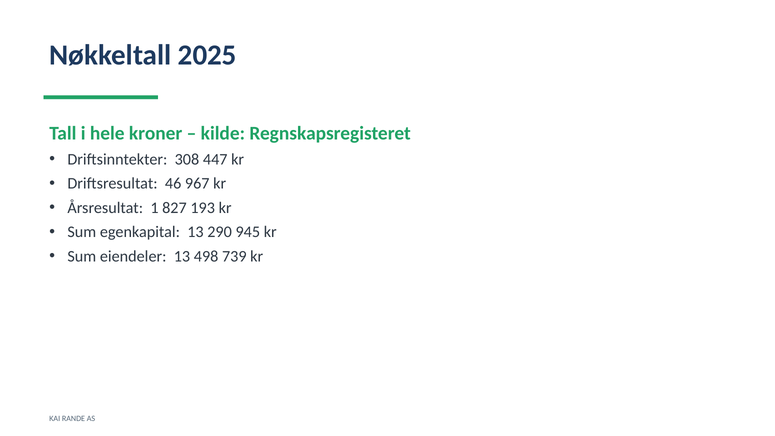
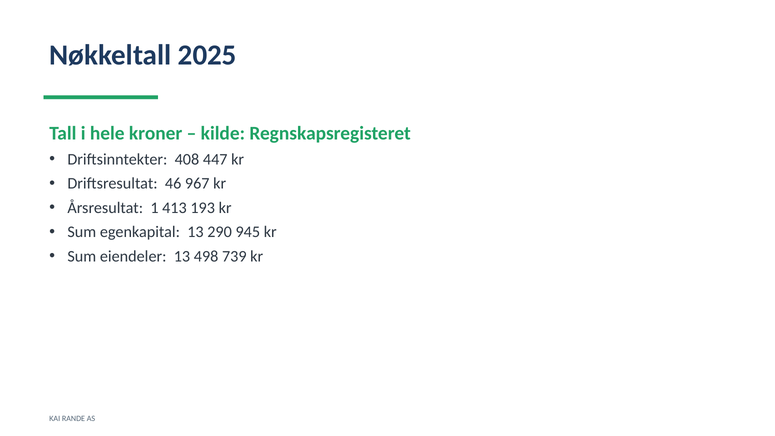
308: 308 -> 408 (187, 159)
827: 827 -> 413 (174, 208)
